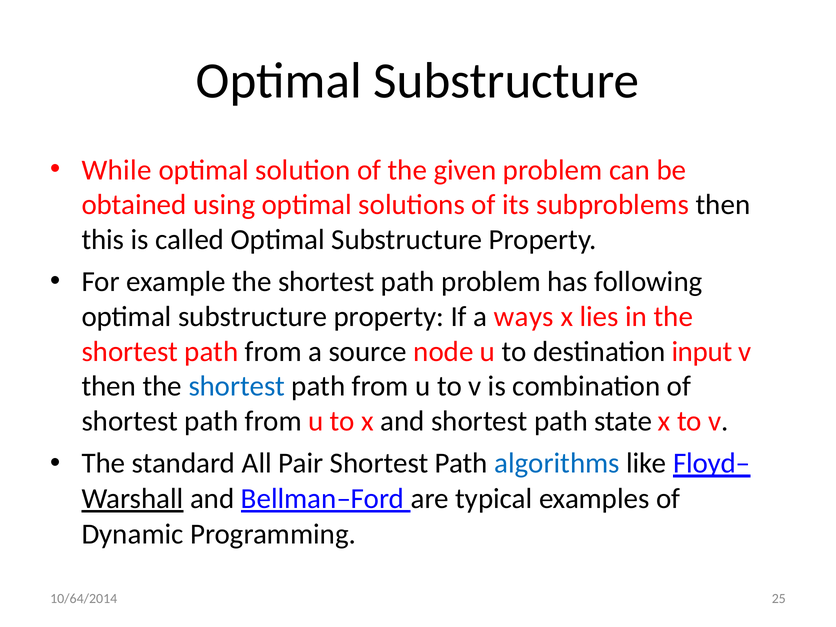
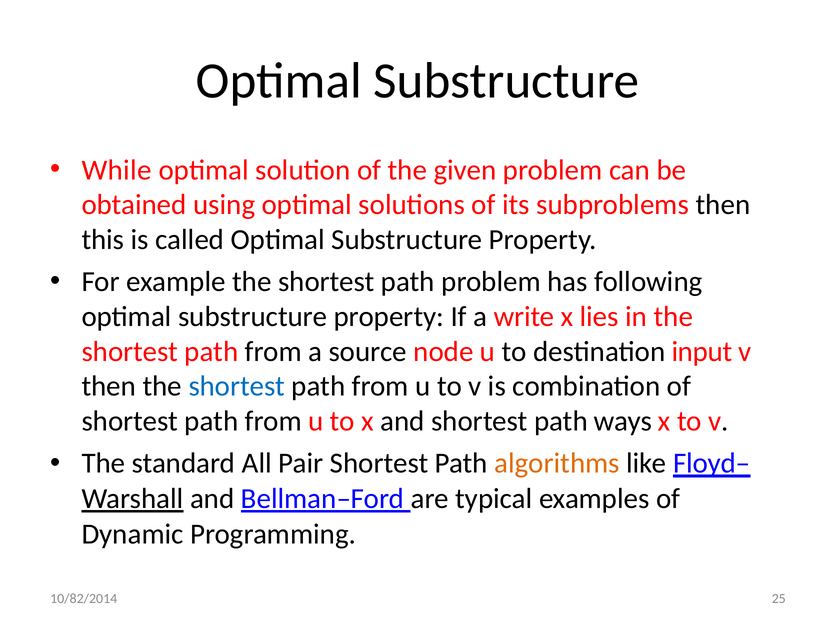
ways: ways -> write (524, 317)
state: state -> ways (623, 421)
algorithms colour: blue -> orange (557, 463)
10/64/2014: 10/64/2014 -> 10/82/2014 (84, 599)
